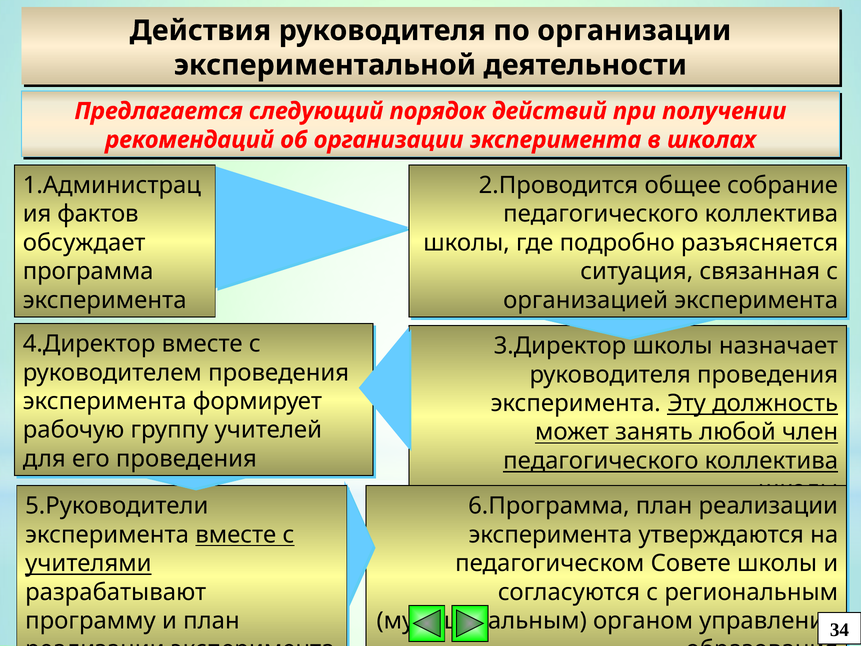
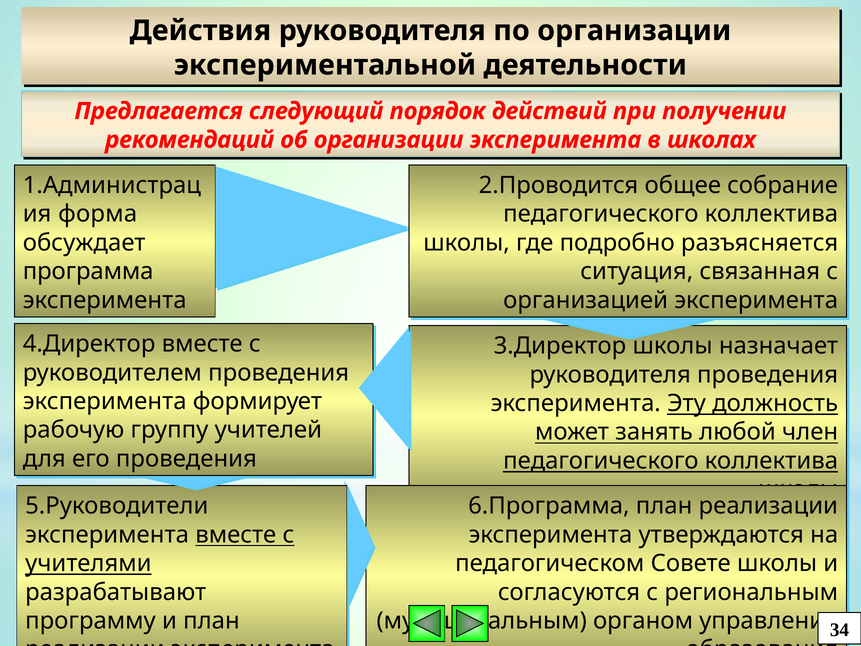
фактов: фактов -> форма (98, 214)
